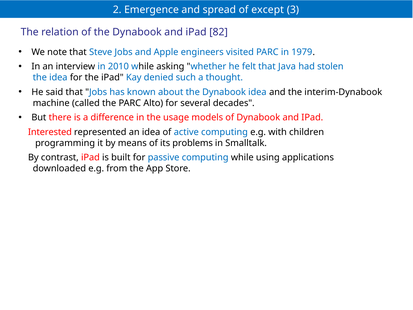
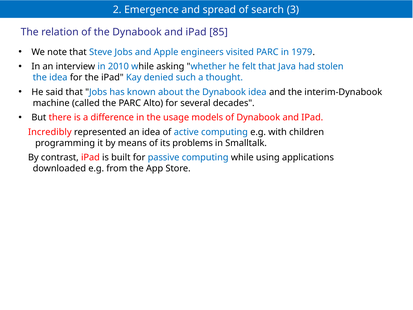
except: except -> search (268, 10)
82: 82 -> 85 (219, 32)
Interested: Interested -> Incredibly (50, 132)
